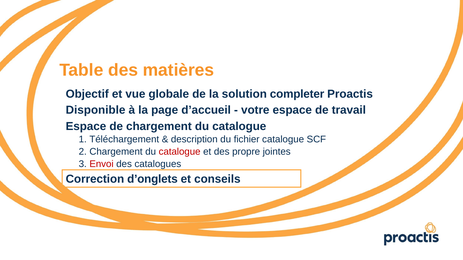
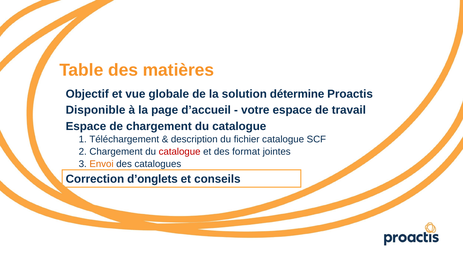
completer: completer -> détermine (297, 94)
propre: propre -> format (246, 152)
Envoi colour: red -> orange (102, 164)
